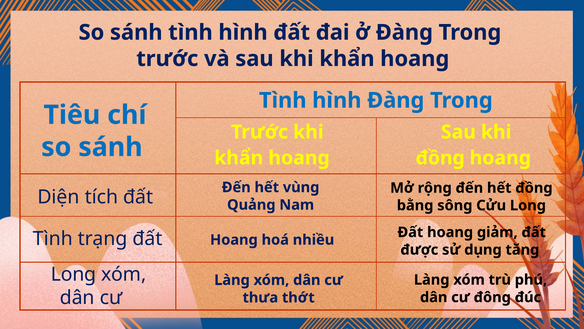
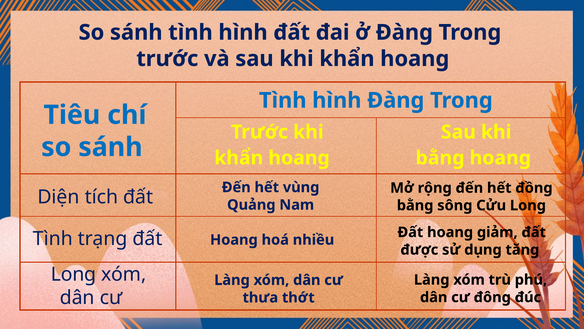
đồng: đồng -> bằng (440, 158)
